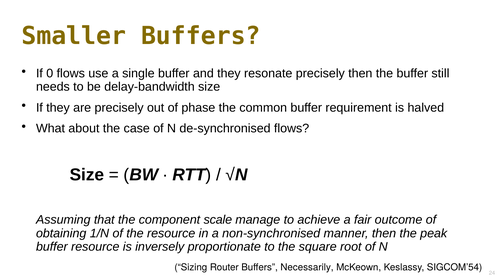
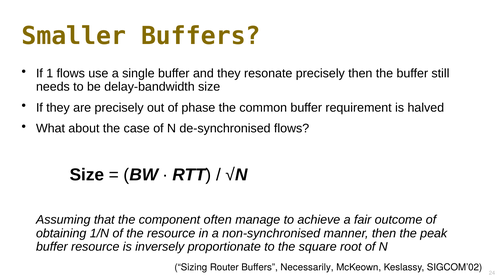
0: 0 -> 1 (50, 74)
scale: scale -> often (218, 220)
SIGCOM’54: SIGCOM’54 -> SIGCOM’02 (455, 268)
